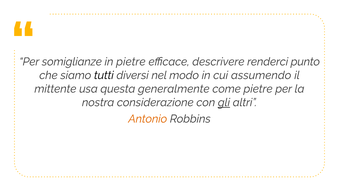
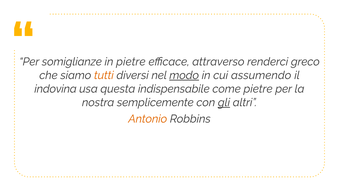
descrivere: descrivere -> attraverso (218, 62)
punto: punto -> greco (305, 62)
tutti colour: black -> orange (104, 75)
modo underline: none -> present (184, 75)
mittente: mittente -> indovina (55, 89)
generalmente: generalmente -> indispensabile (174, 89)
considerazione: considerazione -> semplicemente (155, 102)
